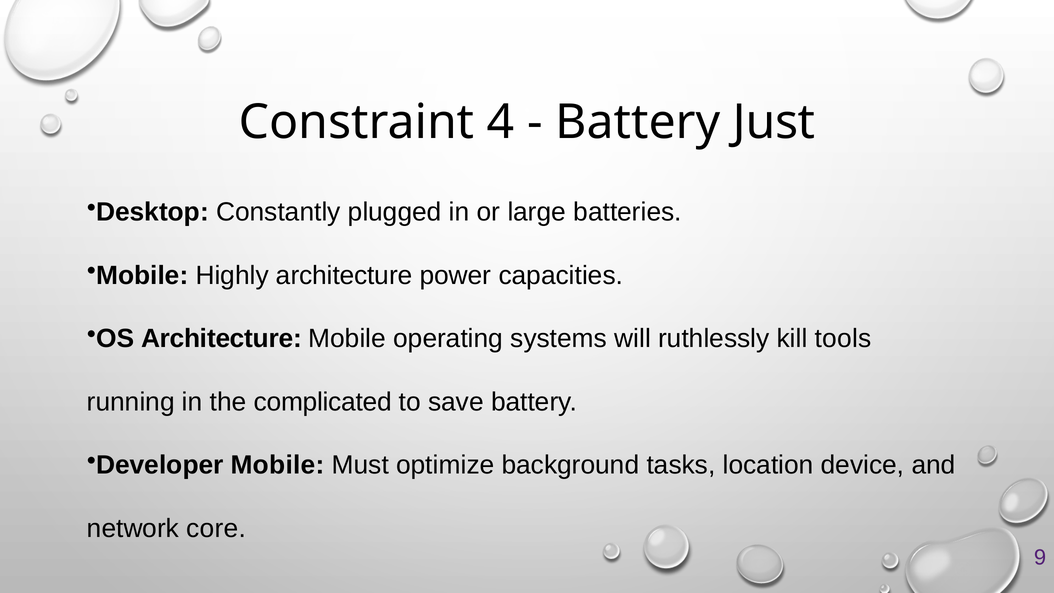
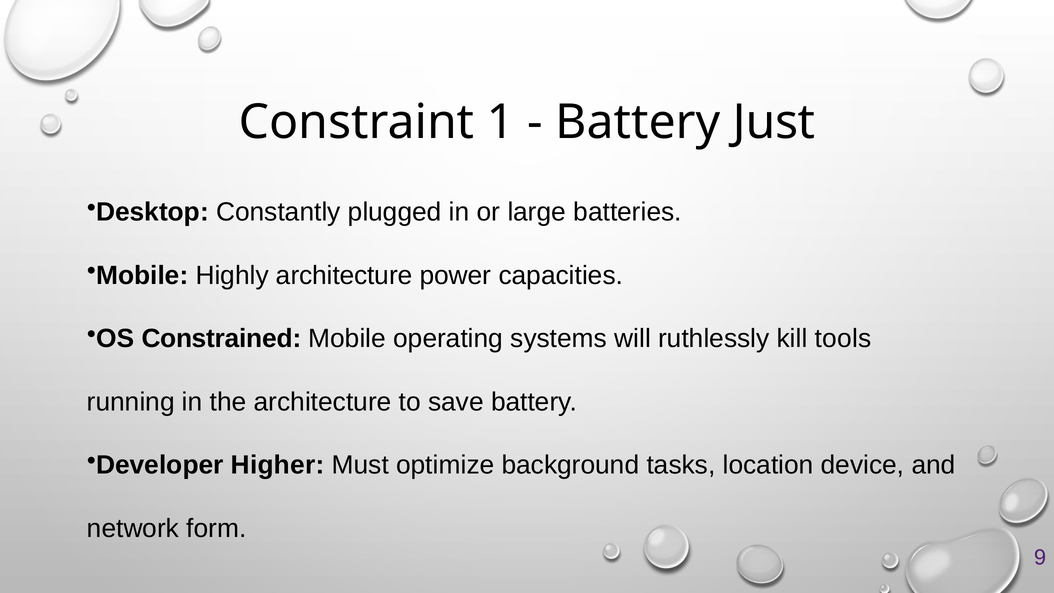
4: 4 -> 1 (501, 122)
OS Architecture: Architecture -> Constrained (221, 339)
the complicated: complicated -> architecture (323, 402)
Developer Mobile: Mobile -> Higher (278, 465)
core: core -> form (216, 528)
